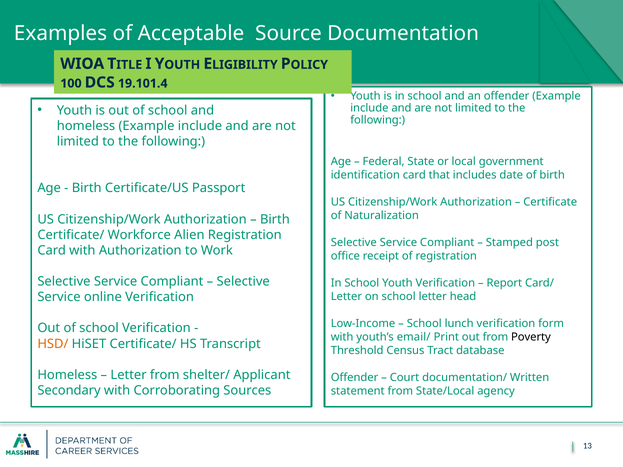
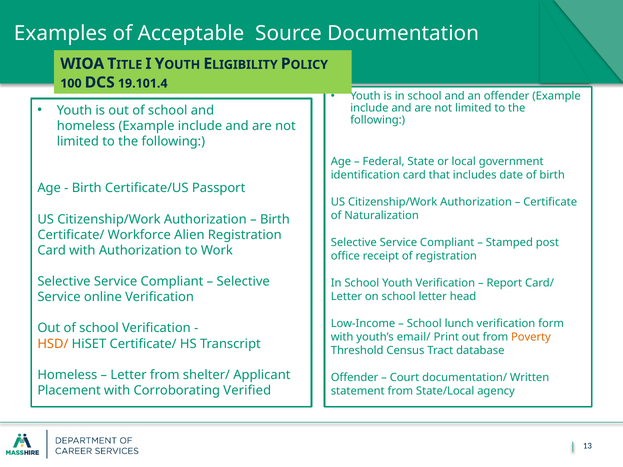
Poverty colour: black -> orange (531, 337)
Secondary: Secondary -> Placement (69, 391)
Sources: Sources -> Verified (247, 391)
